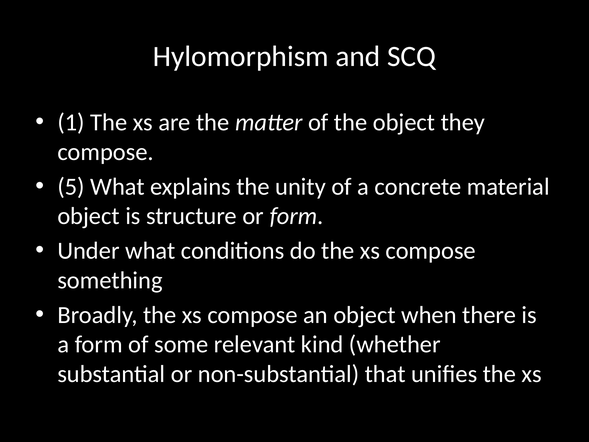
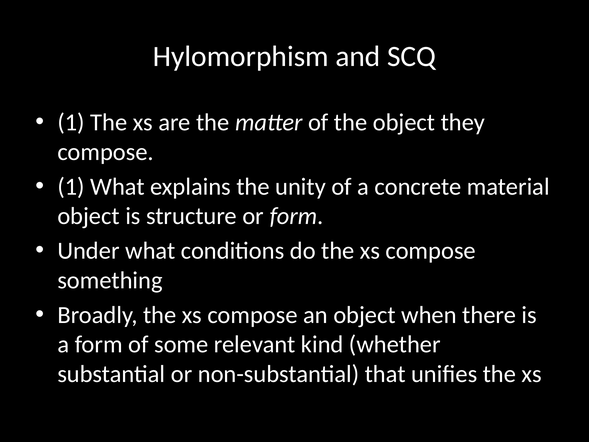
5: 5 -> 1 (71, 187)
